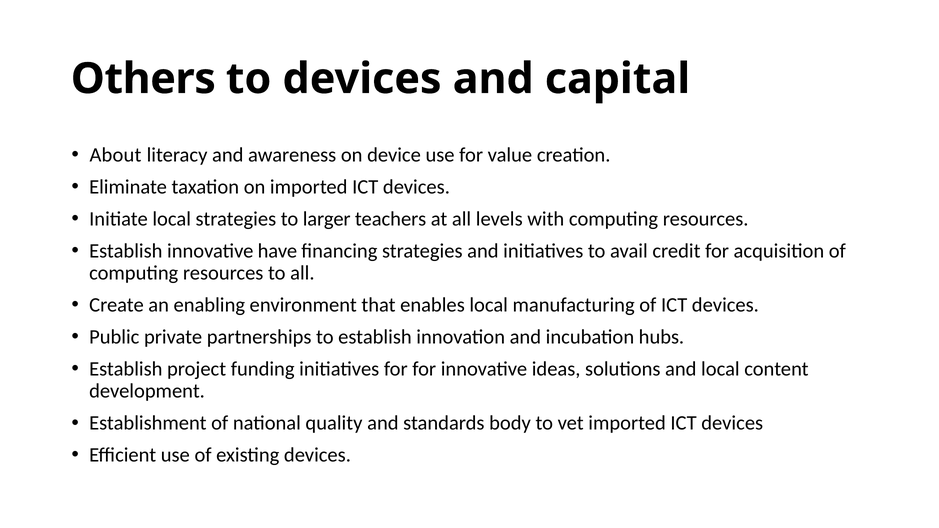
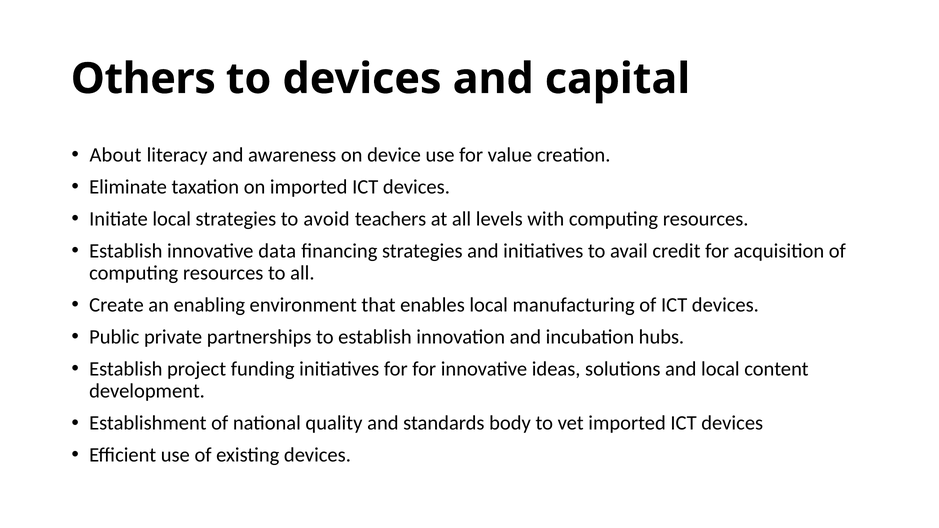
larger: larger -> avoid (327, 219)
have: have -> data (277, 251)
